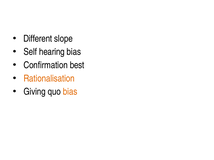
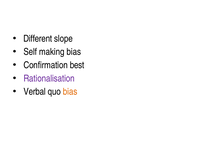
hearing: hearing -> making (52, 52)
Rationalisation colour: orange -> purple (49, 79)
Giving: Giving -> Verbal (35, 92)
